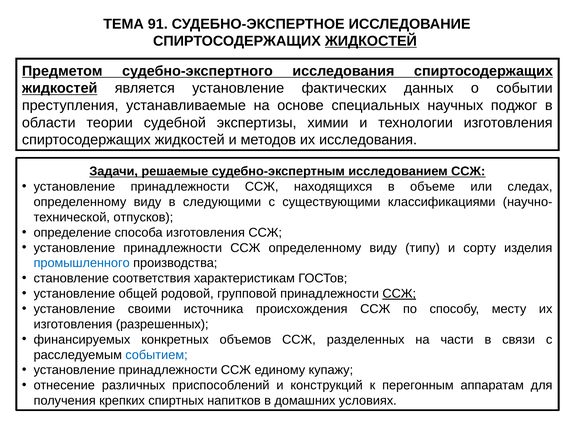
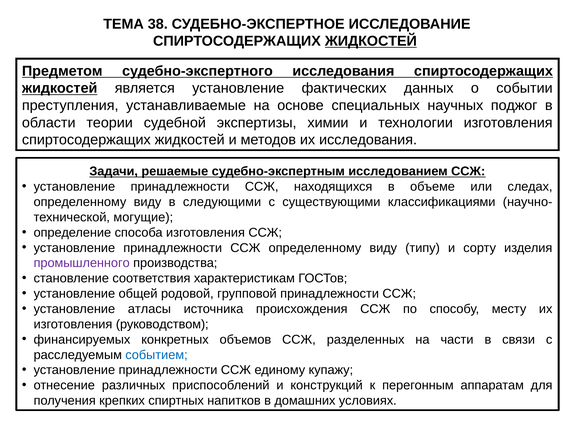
91: 91 -> 38 (158, 24)
отпусков: отпусков -> могущие (143, 218)
промышленного colour: blue -> purple (82, 263)
ССЖ underline: present -> none (399, 294)
своими: своими -> атласы (149, 309)
разрешенных: разрешенных -> руководством (162, 325)
